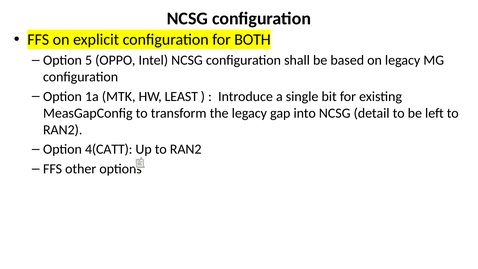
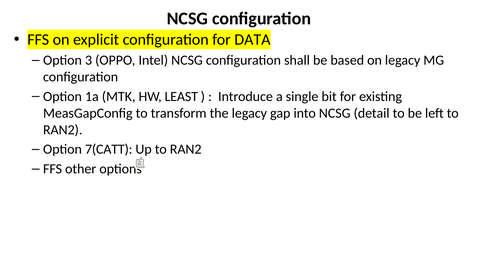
BOTH: BOTH -> DATA (252, 40)
5: 5 -> 3 (89, 60)
4(CATT: 4(CATT -> 7(CATT (109, 149)
